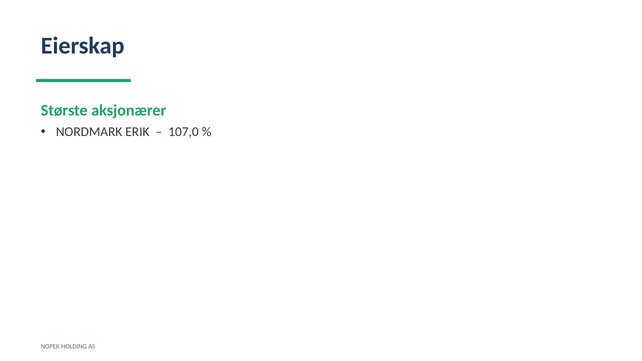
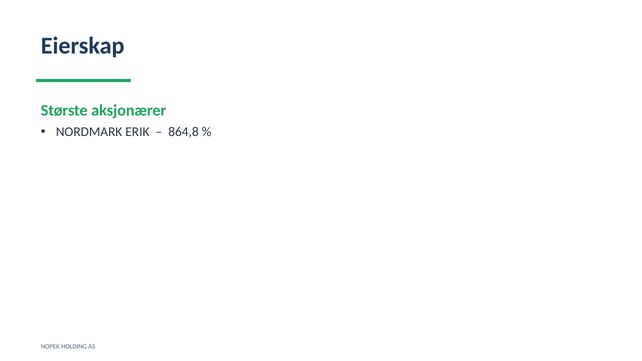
107,0: 107,0 -> 864,8 (183, 132)
